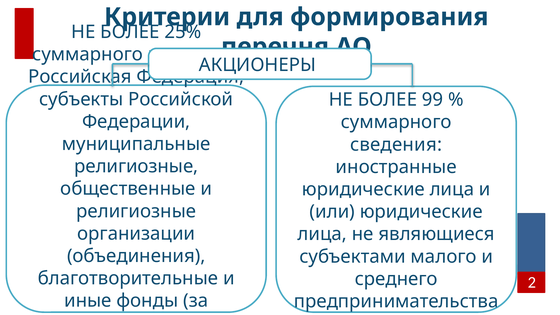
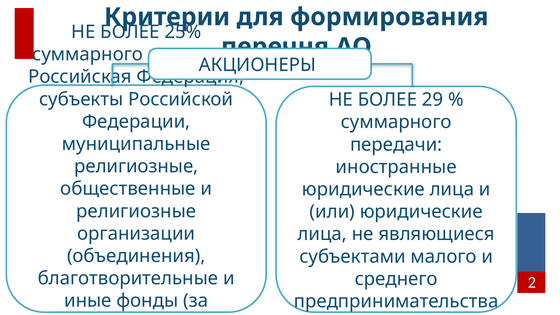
99: 99 -> 29 (433, 100)
сведения: сведения -> передачи (396, 145)
